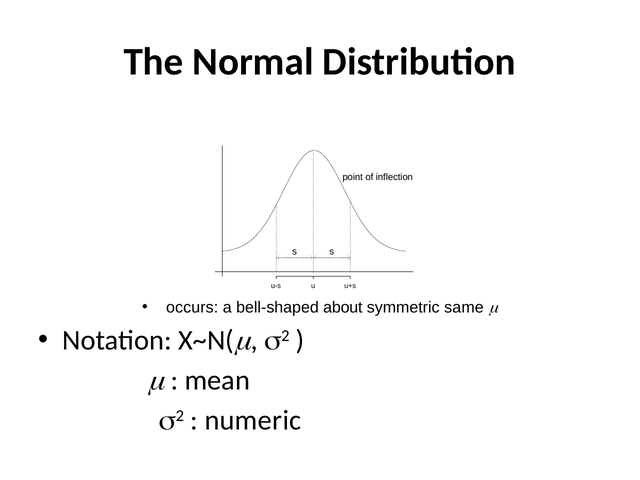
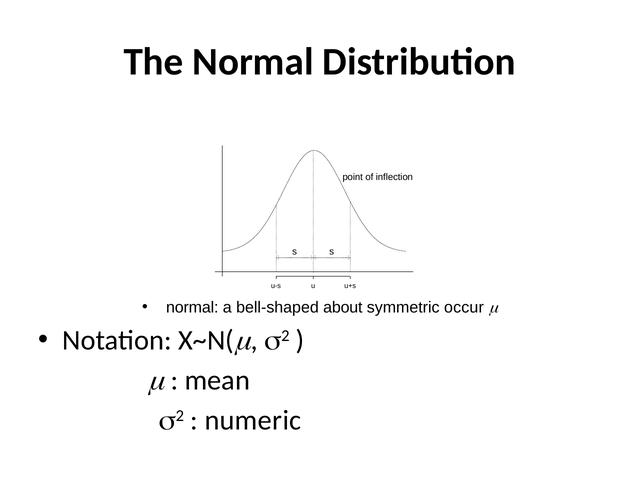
occurs: occurs -> normal (192, 307)
same: same -> occur (464, 307)
